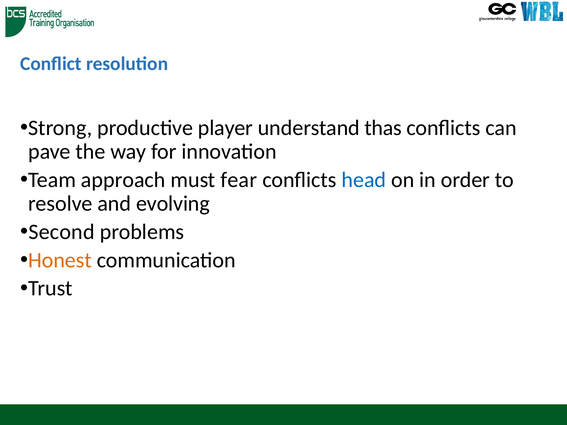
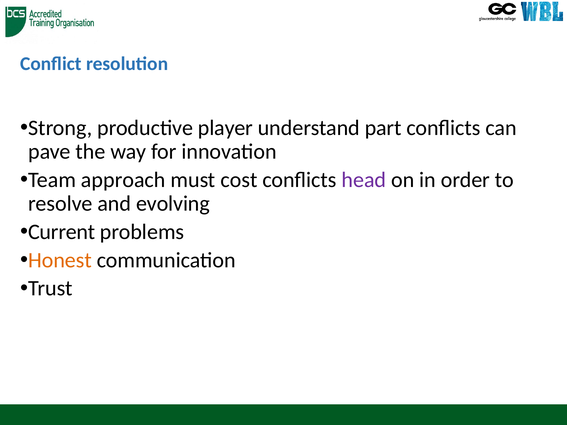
thas: thas -> part (383, 128)
fear: fear -> cost (239, 180)
head colour: blue -> purple (364, 180)
Second: Second -> Current (62, 232)
